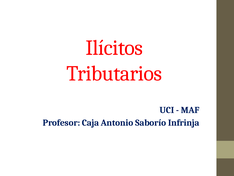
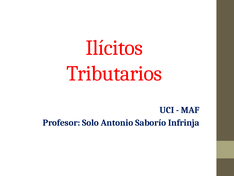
Caja: Caja -> Solo (90, 122)
